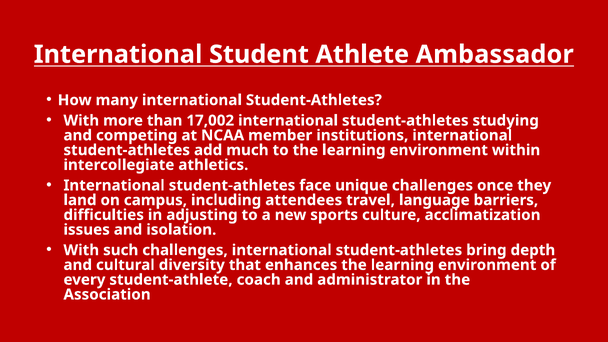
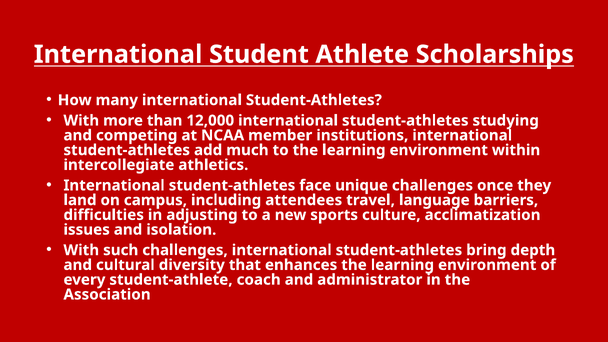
Ambassador: Ambassador -> Scholarships (495, 54)
17,002: 17,002 -> 12,000 (210, 121)
